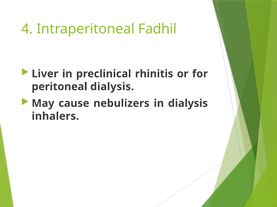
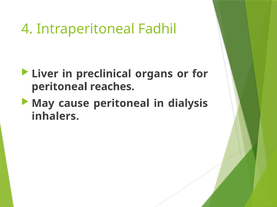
rhinitis: rhinitis -> organs (154, 74)
peritoneal dialysis: dialysis -> reaches (112, 87)
cause nebulizers: nebulizers -> peritoneal (121, 104)
